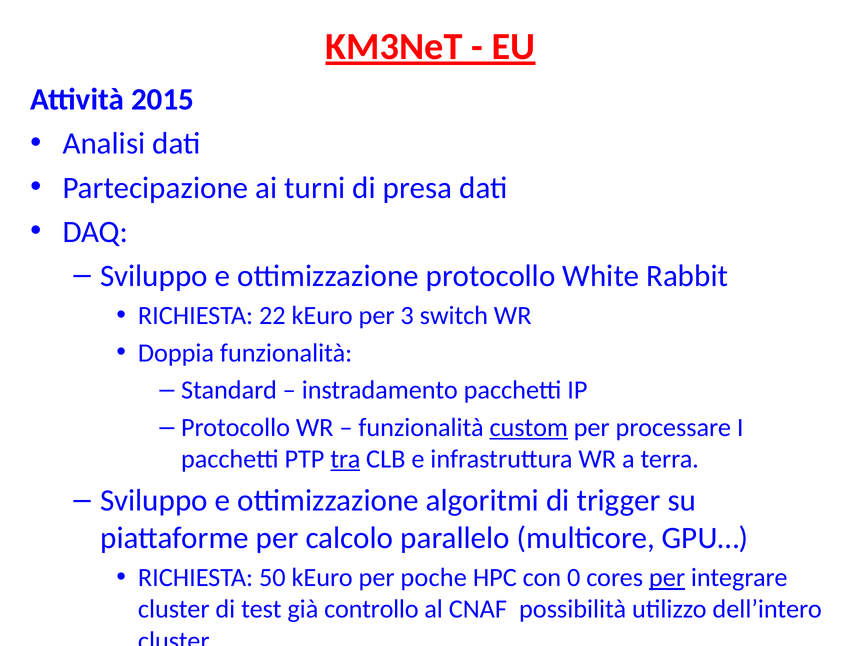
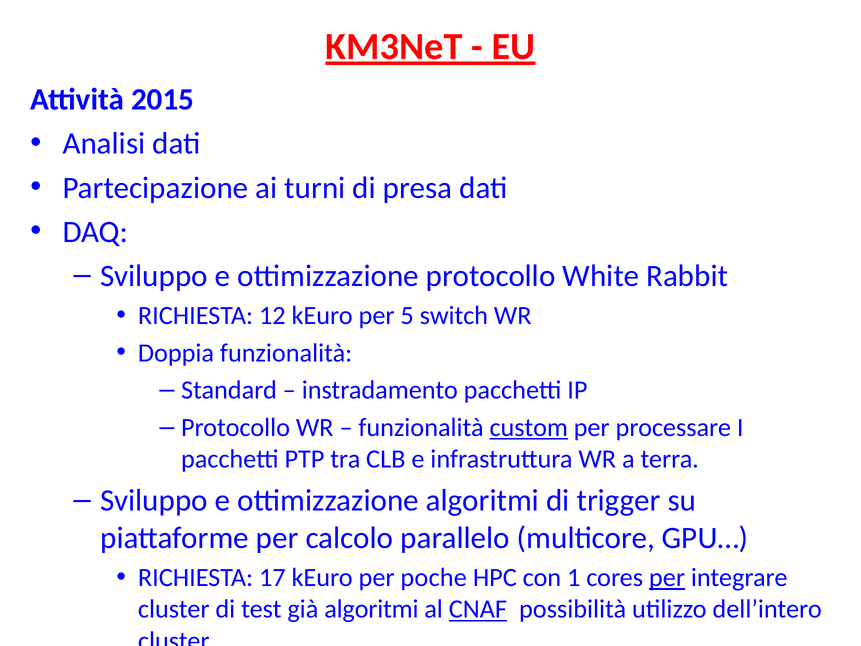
22: 22 -> 12 (272, 315)
3: 3 -> 5 (407, 315)
tra underline: present -> none (345, 459)
50: 50 -> 17 (272, 577)
0: 0 -> 1 (574, 577)
già controllo: controllo -> algoritmi (371, 609)
CNAF underline: none -> present (478, 609)
